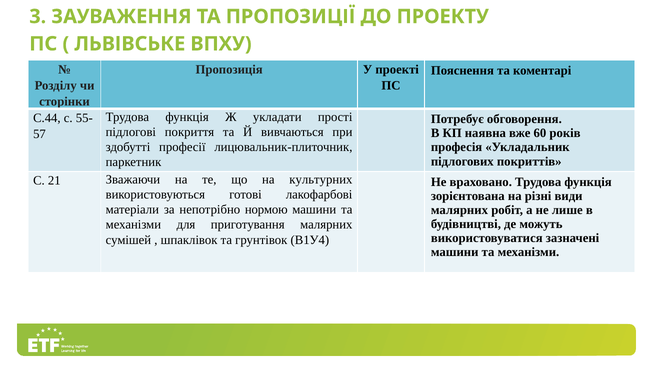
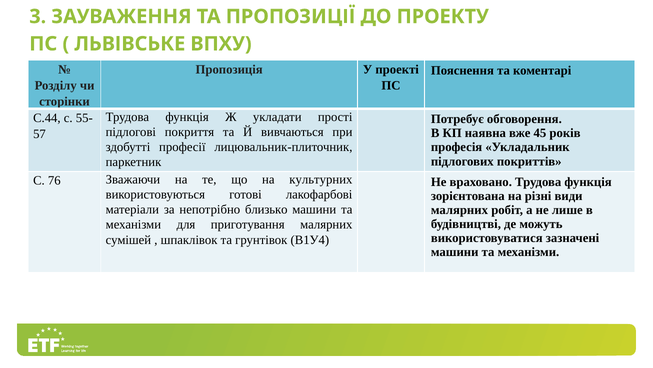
60: 60 -> 45 (540, 133)
21: 21 -> 76 (54, 180)
нормою: нормою -> близько (266, 209)
